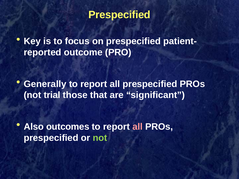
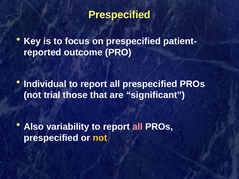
Generally: Generally -> Individual (45, 84)
outcomes: outcomes -> variability (68, 127)
not colour: light green -> yellow (100, 138)
